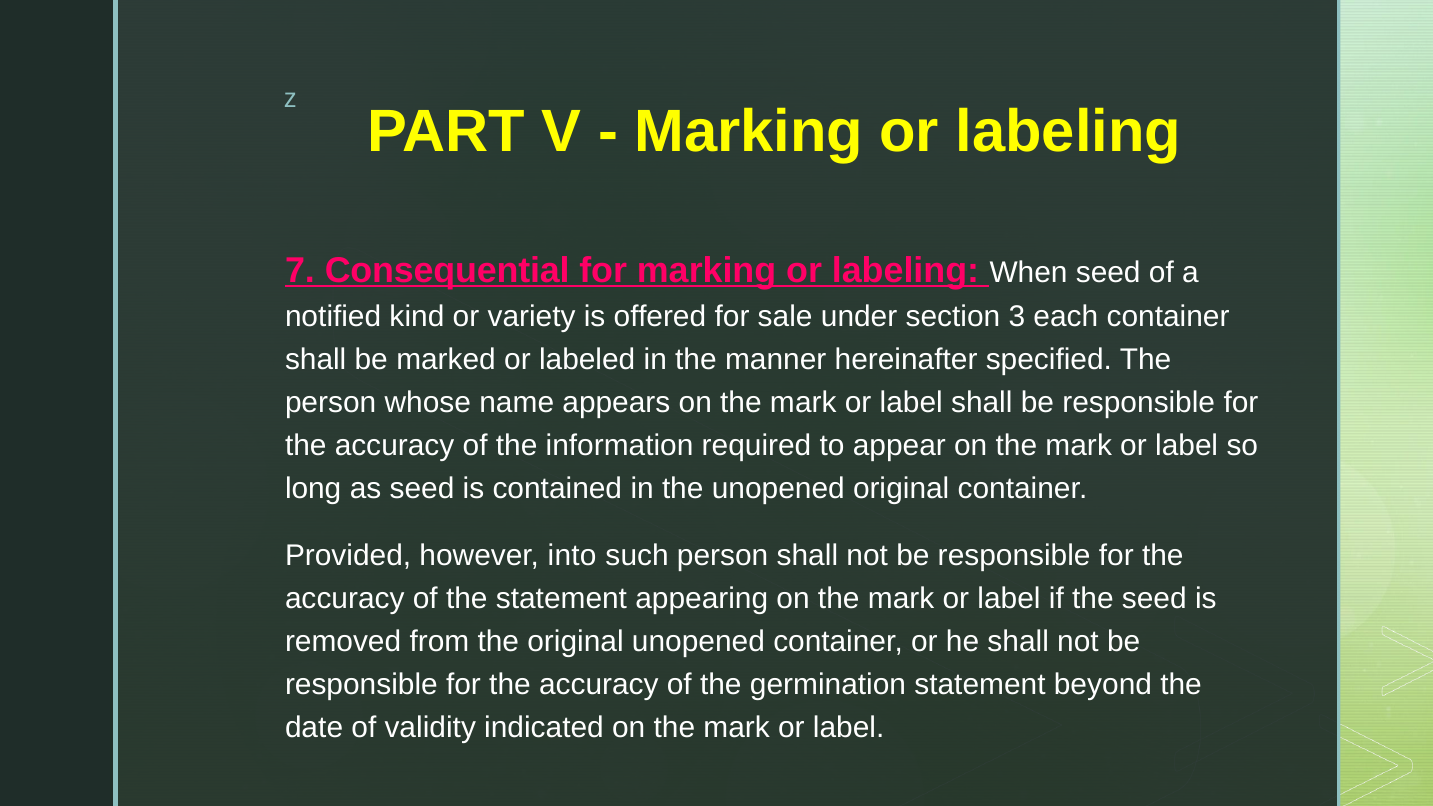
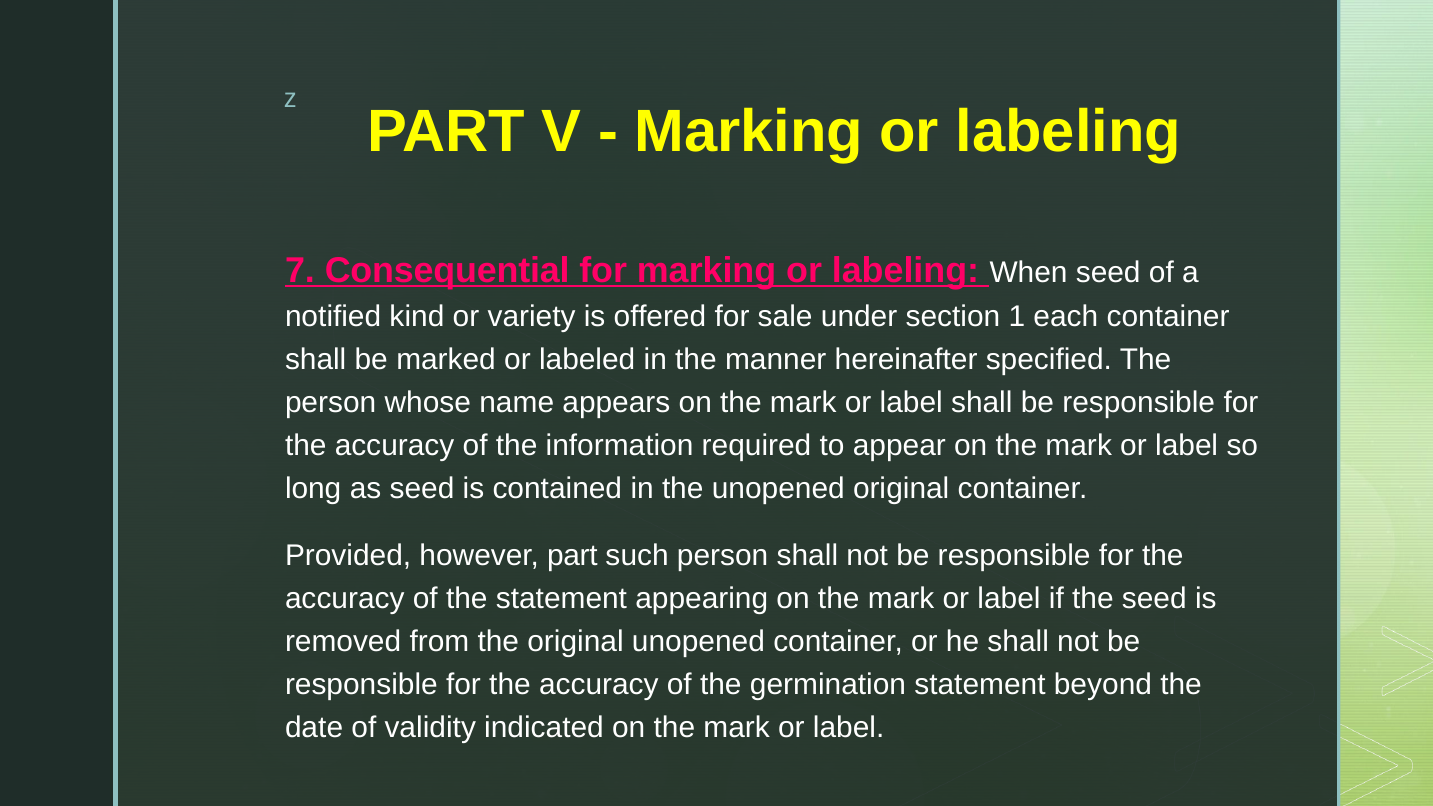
3: 3 -> 1 (1017, 317)
however into: into -> part (572, 555)
